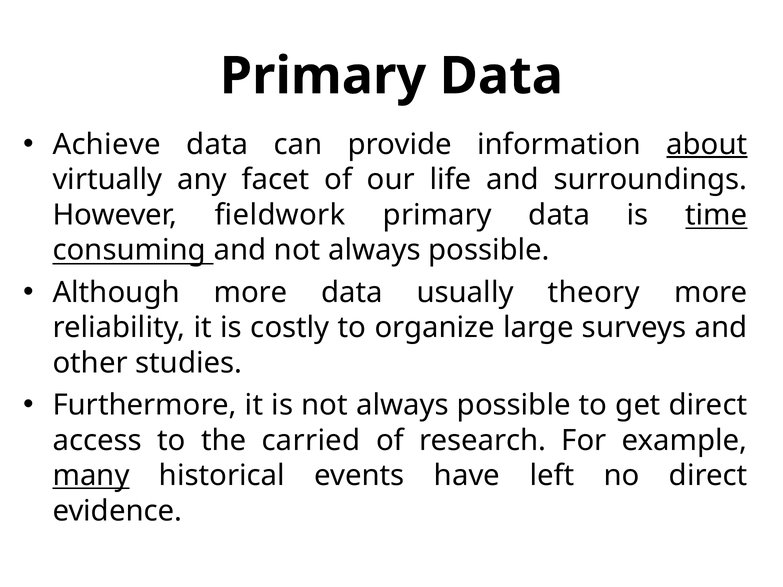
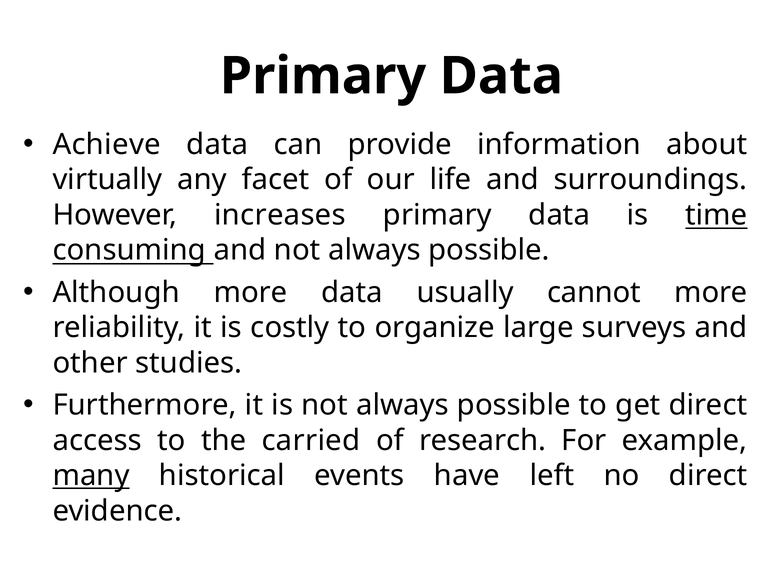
about underline: present -> none (707, 145)
fieldwork: fieldwork -> increases (280, 215)
theory: theory -> cannot (594, 293)
